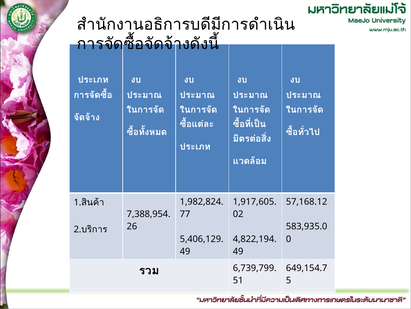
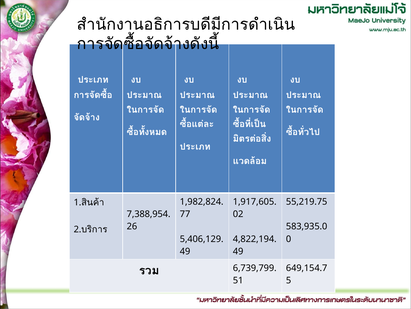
57,168.12: 57,168.12 -> 55,219.75 (307, 201)
